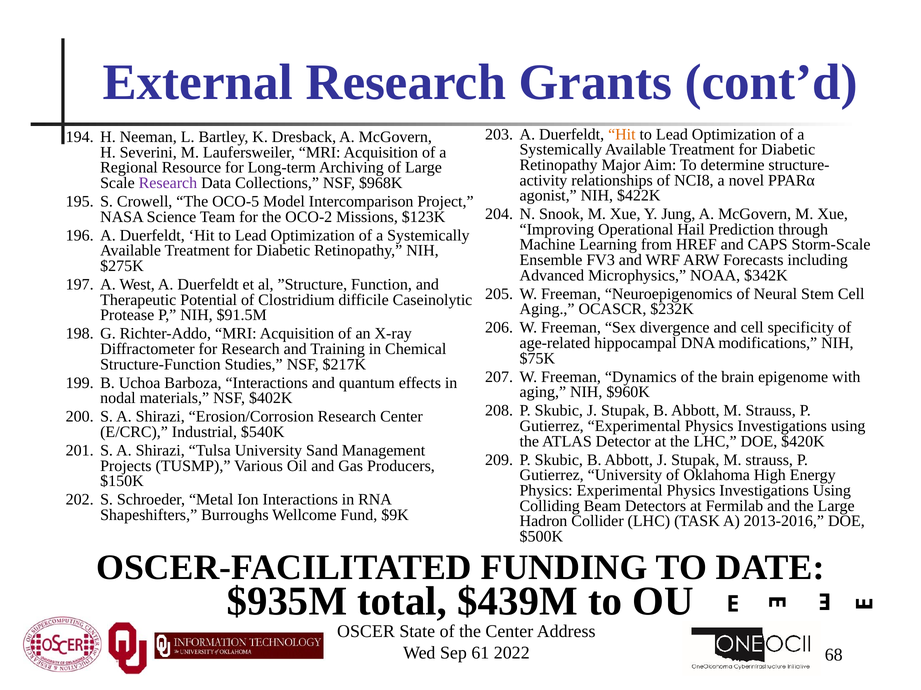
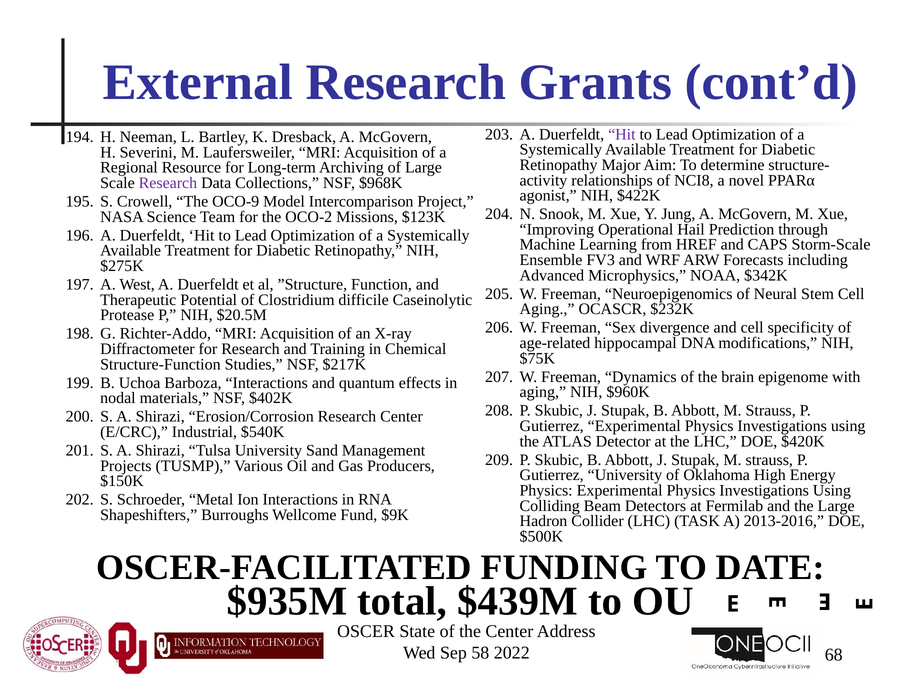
Hit colour: orange -> purple (622, 134)
OCO-5: OCO-5 -> OCO-9 (236, 202)
$91.5M: $91.5M -> $20.5M (242, 315)
61: 61 -> 58 (480, 654)
